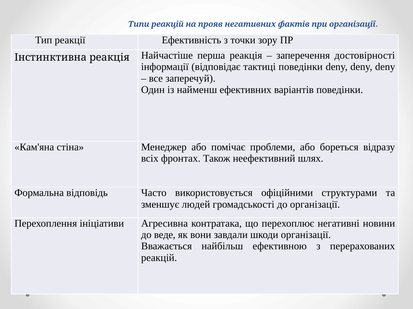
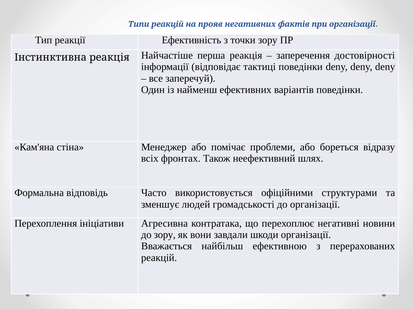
до веде: веде -> зору (165, 235)
